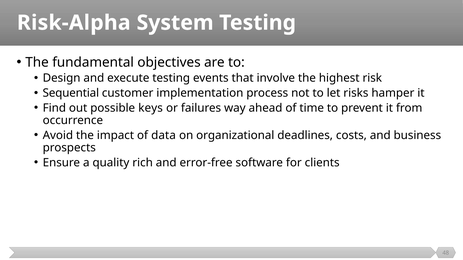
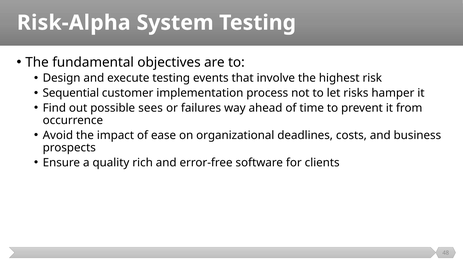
keys: keys -> sees (151, 108)
data: data -> ease (164, 136)
